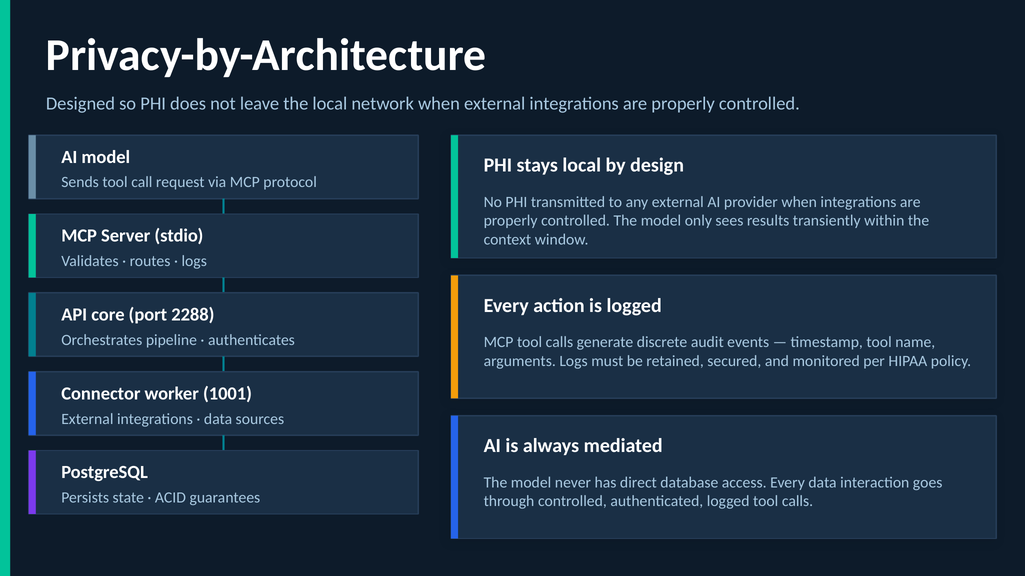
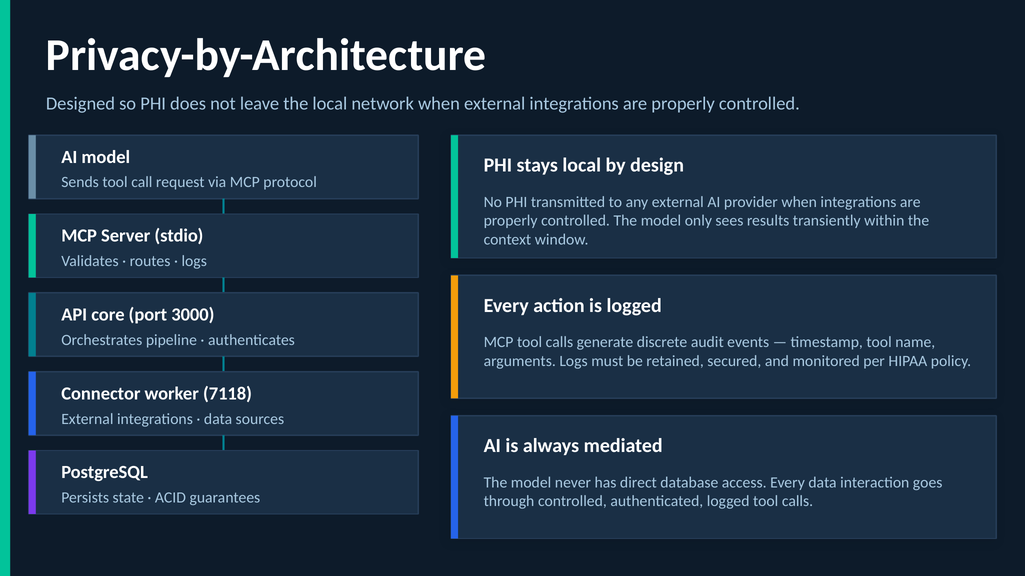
2288: 2288 -> 3000 (193, 315)
1001: 1001 -> 7118 (228, 394)
